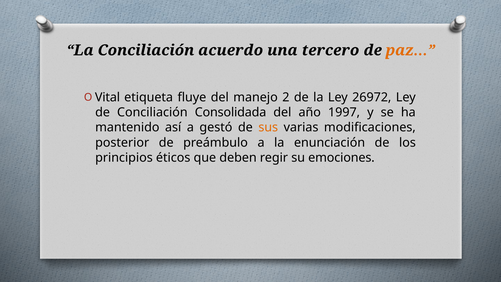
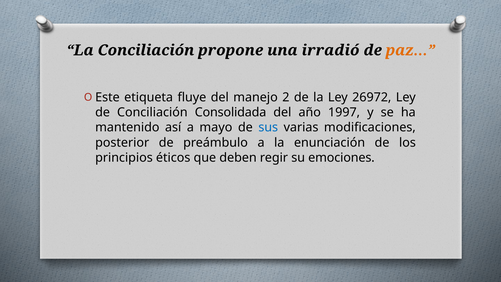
acuerdo: acuerdo -> propone (231, 50)
tercero: tercero -> irradió (331, 50)
Vital: Vital -> Este (107, 97)
gestó: gestó -> mayo (216, 127)
sus colour: orange -> blue (268, 127)
